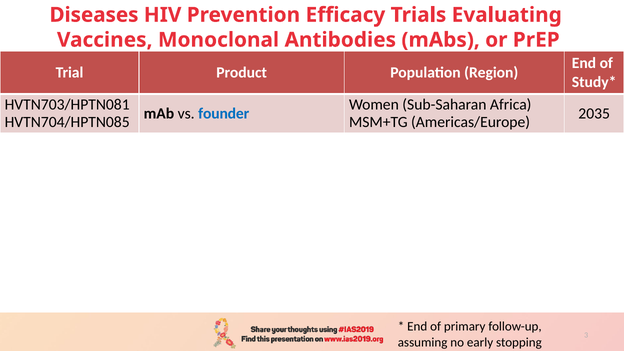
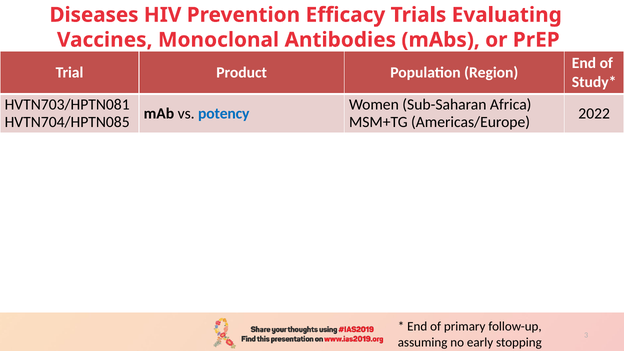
founder: founder -> potency (224, 113)
2035: 2035 -> 2022 (594, 113)
